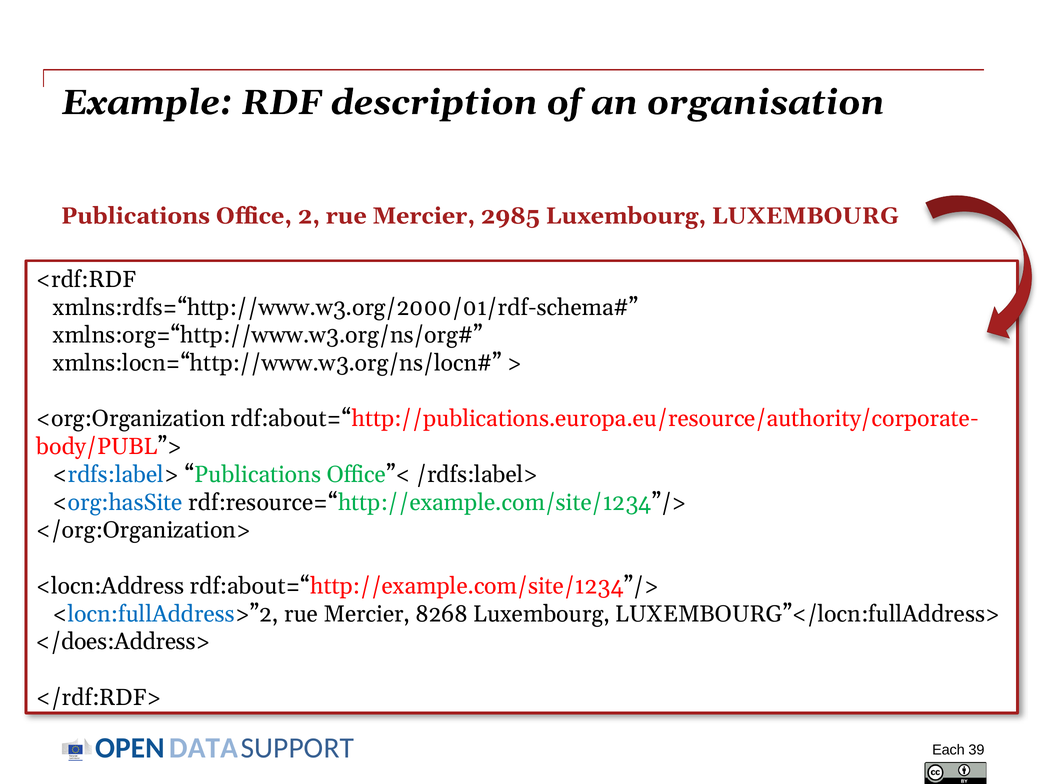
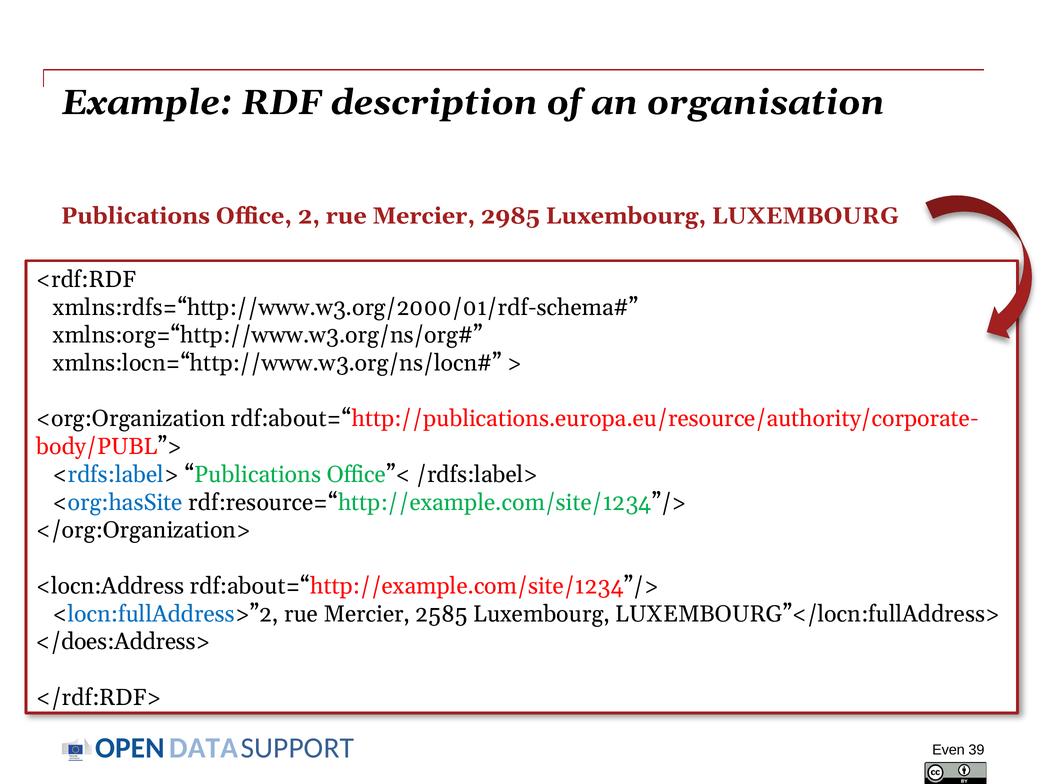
8268: 8268 -> 2585 (441, 614)
Each: Each -> Even (948, 750)
